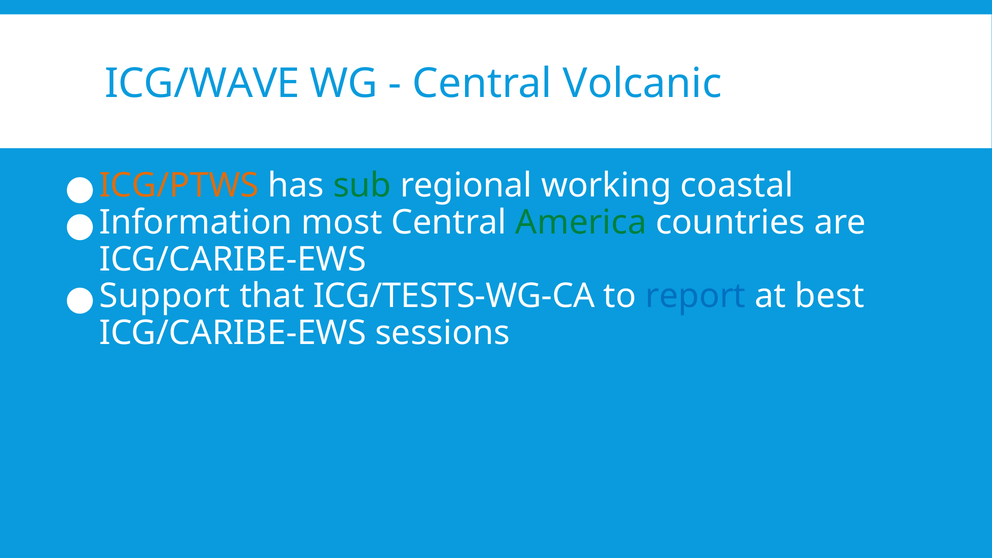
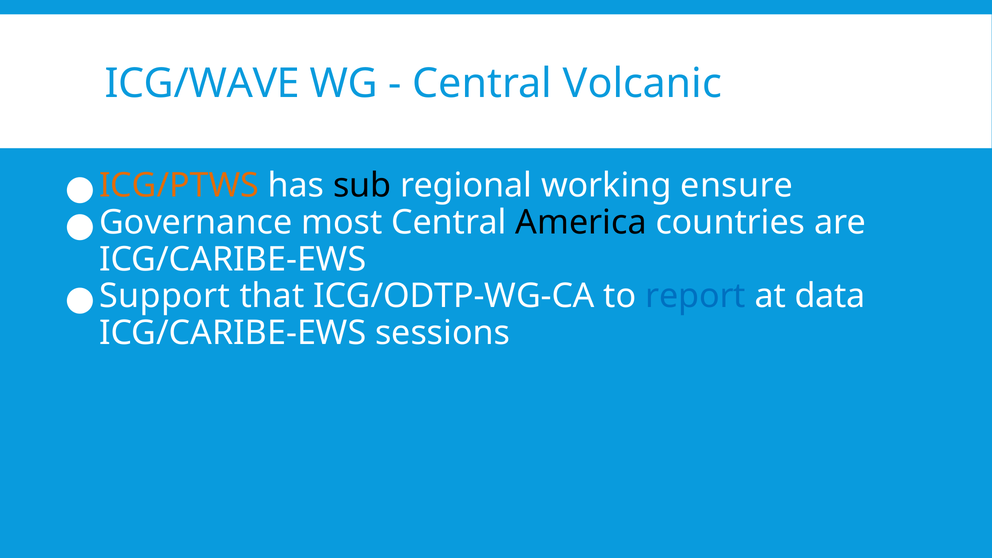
sub colour: green -> black (362, 186)
coastal: coastal -> ensure (737, 186)
Information: Information -> Governance (196, 222)
America colour: green -> black (581, 222)
ICG/TESTS-WG-CA: ICG/TESTS-WG-CA -> ICG/ODTP-WG-CA (454, 296)
best: best -> data (830, 296)
